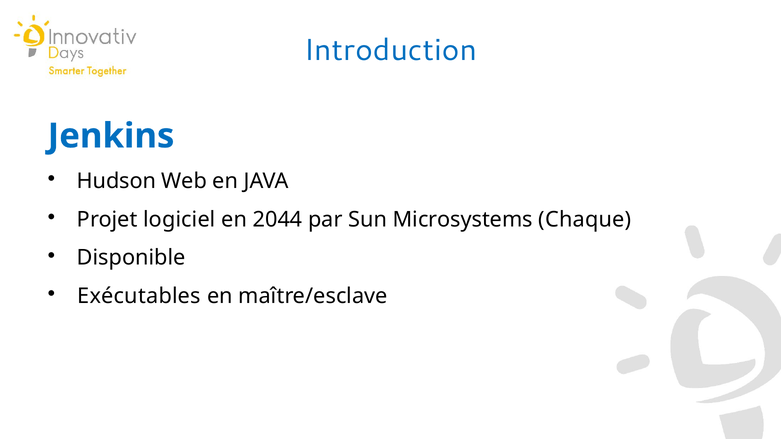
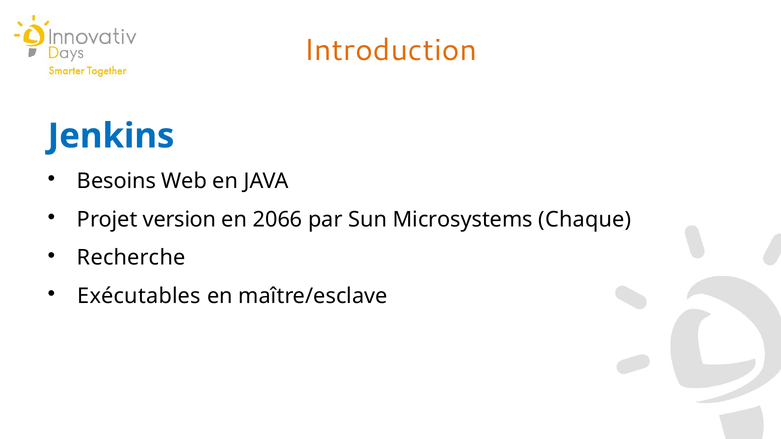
Introduction colour: blue -> orange (390, 50)
Hudson: Hudson -> Besoins (116, 181)
logiciel: logiciel -> version (180, 220)
2044: 2044 -> 2066 (278, 220)
Disponible: Disponible -> Recherche (131, 258)
